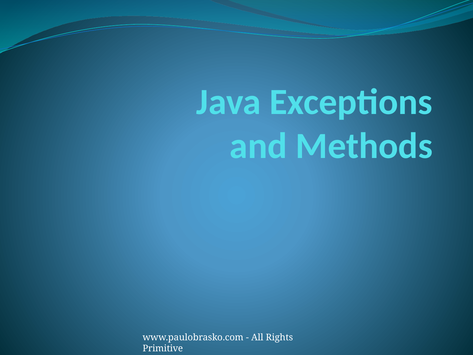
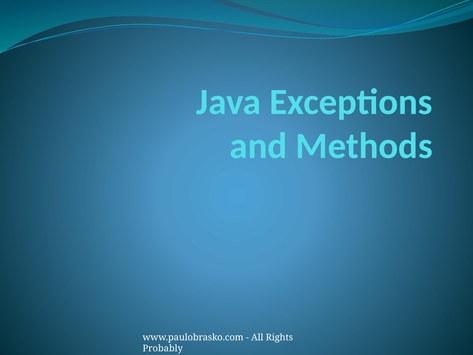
Primitive: Primitive -> Probably (163, 348)
